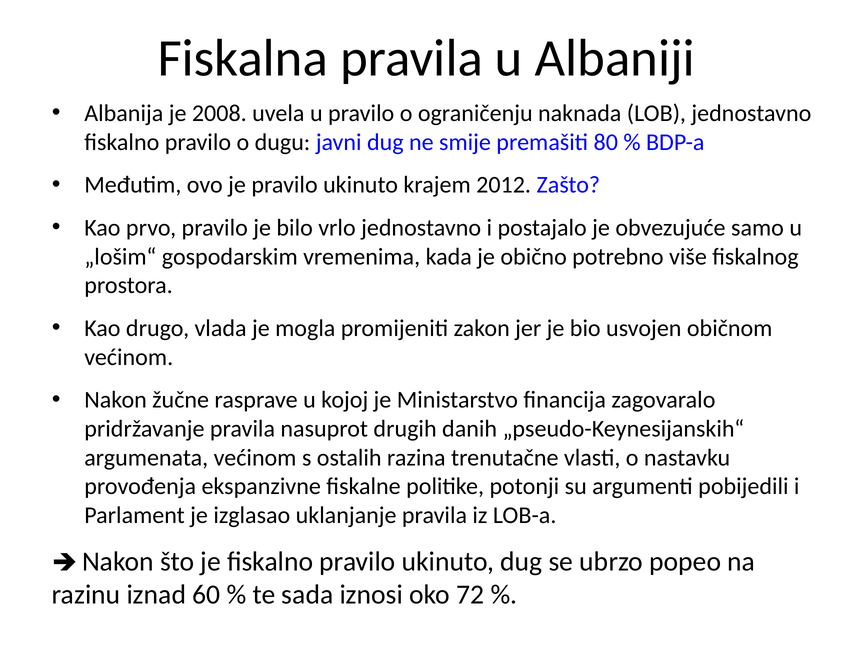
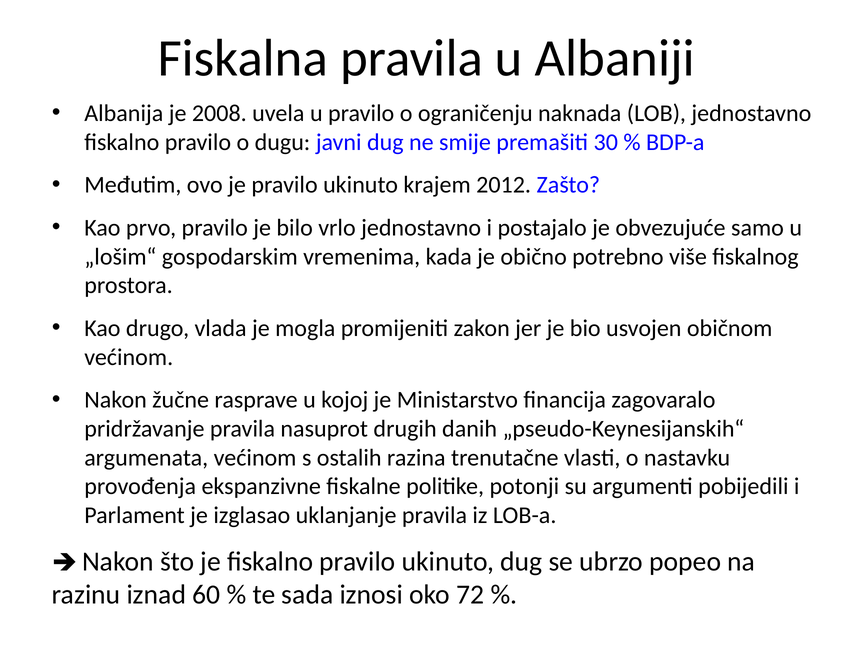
80: 80 -> 30 (606, 142)
